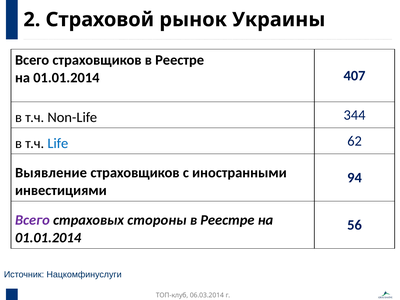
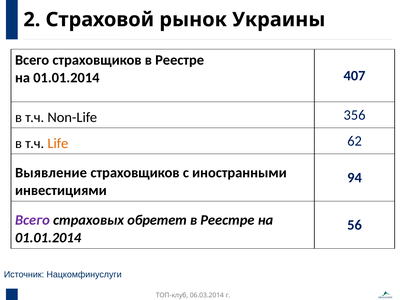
344: 344 -> 356 (355, 115)
Life colour: blue -> orange (58, 143)
стороны: стороны -> обретет (157, 220)
